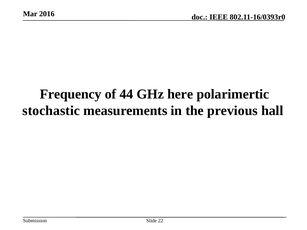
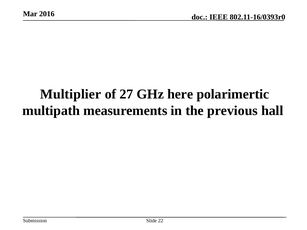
Frequency: Frequency -> Multiplier (71, 94)
44: 44 -> 27 (126, 94)
stochastic: stochastic -> multipath (51, 111)
